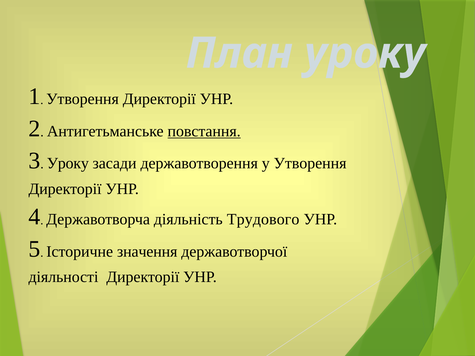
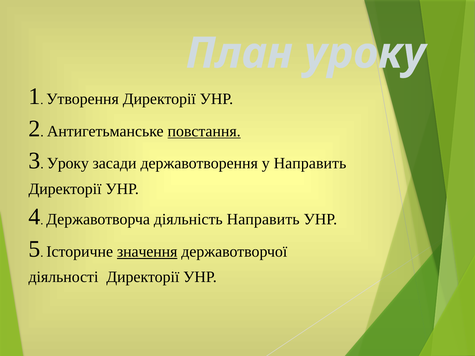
у Утворення: Утворення -> Направить (310, 164)
діяльність Трудового: Трудового -> Направить (263, 219)
значення underline: none -> present (147, 252)
